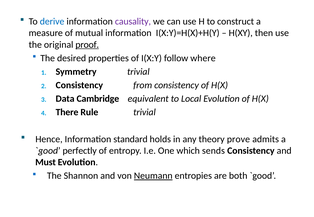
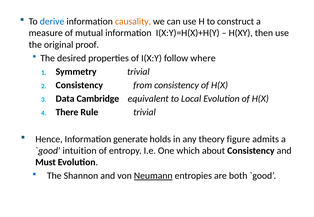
causality colour: purple -> orange (133, 21)
proof underline: present -> none (87, 45)
standard: standard -> generate (131, 139)
prove: prove -> figure (238, 139)
perfectly: perfectly -> intuition (80, 151)
sends: sends -> about (213, 151)
